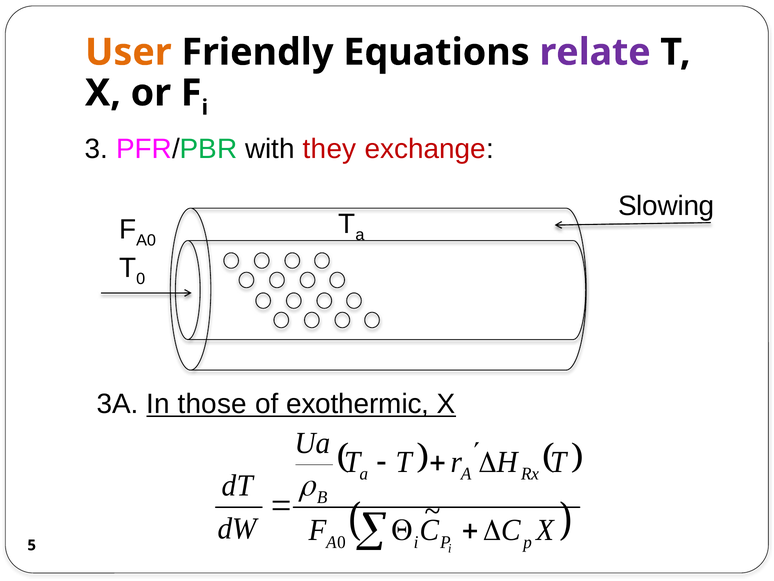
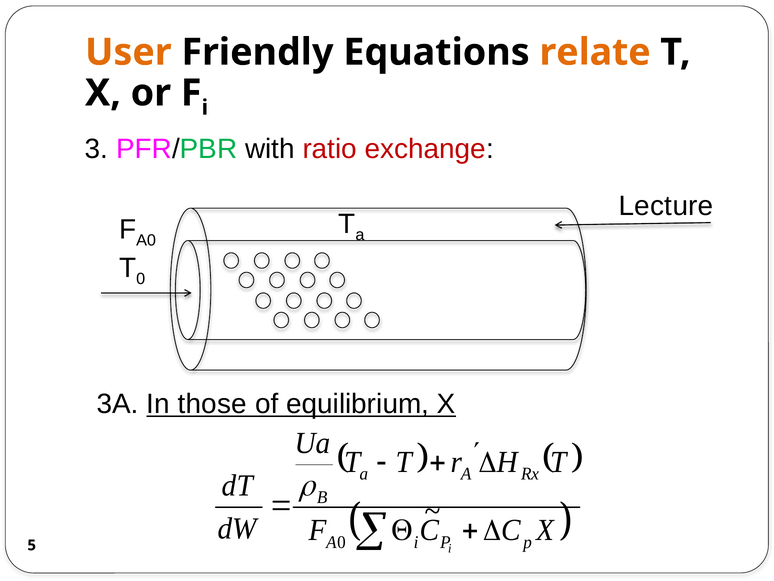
relate colour: purple -> orange (595, 52)
they: they -> ratio (330, 149)
Slowing: Slowing -> Lecture (666, 206)
exothermic: exothermic -> equilibrium (358, 403)
